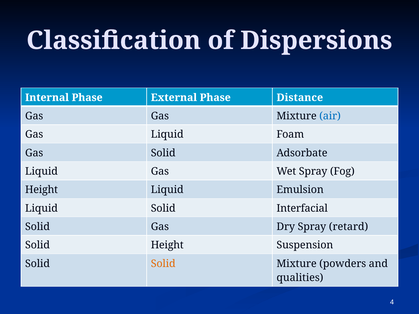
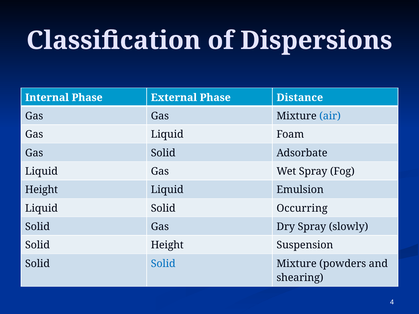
Interfacial: Interfacial -> Occurring (302, 208)
retard: retard -> slowly (349, 227)
Solid colour: orange -> blue (163, 264)
qualities: qualities -> shearing (300, 278)
